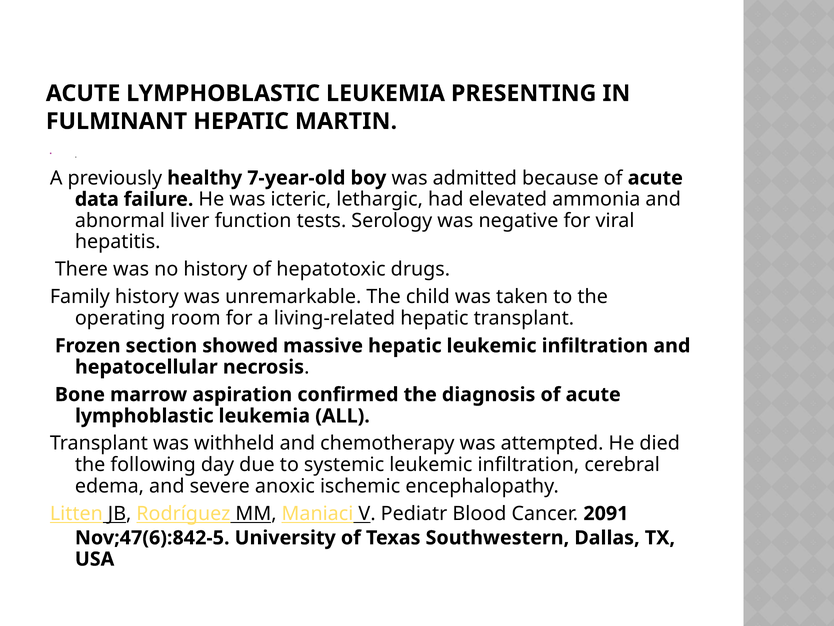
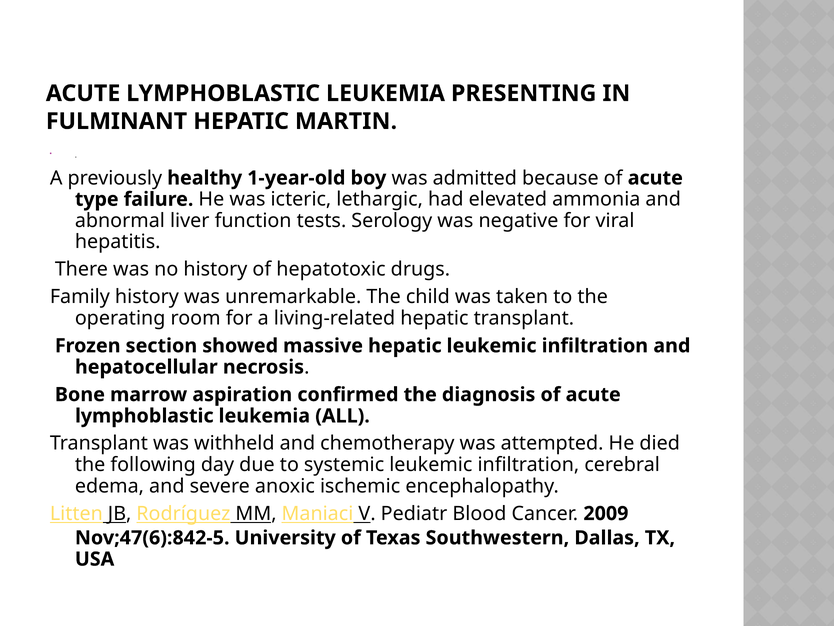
7-year-old: 7-year-old -> 1-year-old (296, 178)
data: data -> type (97, 199)
2091: 2091 -> 2009 (606, 513)
